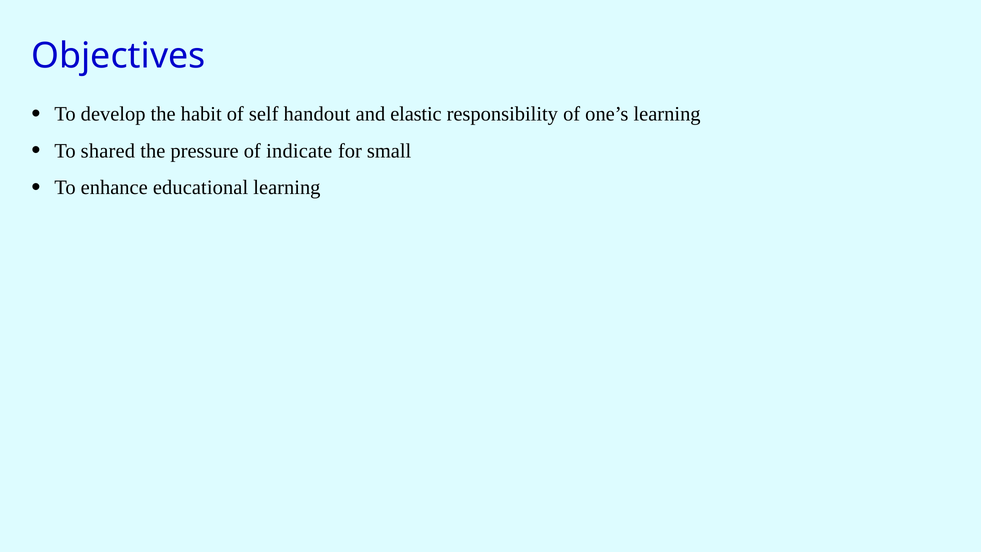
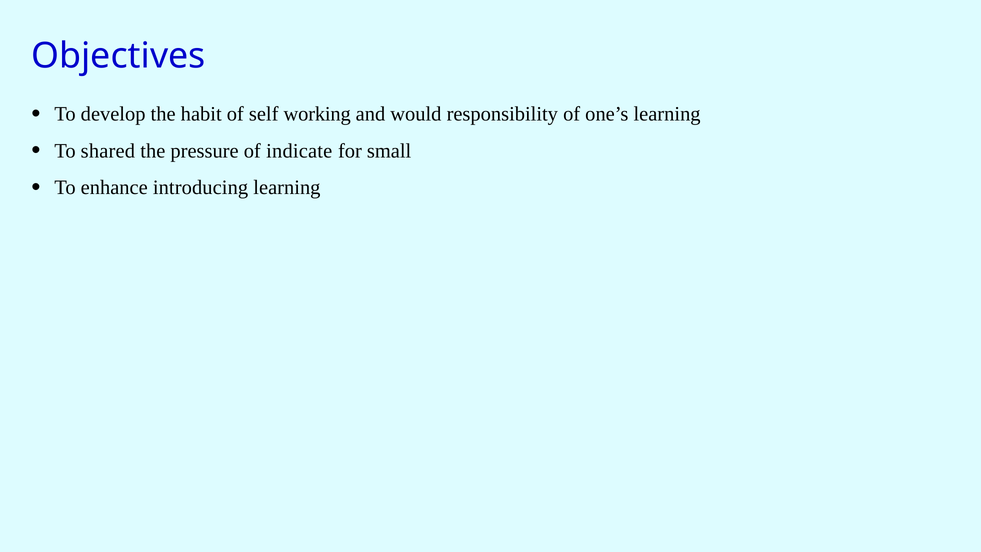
handout: handout -> working (317, 114)
elastic: elastic -> would (416, 114)
educational: educational -> introducing (201, 188)
